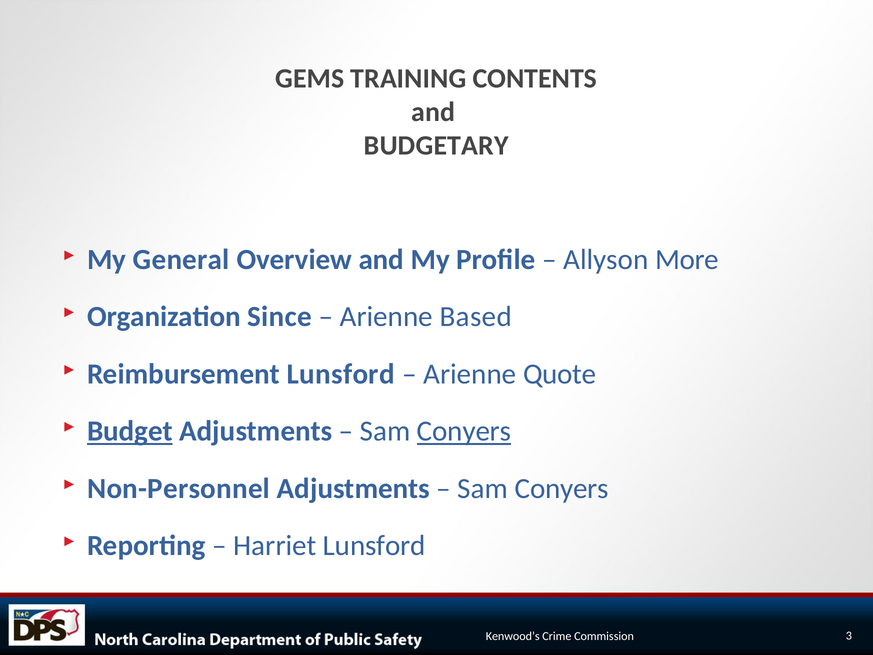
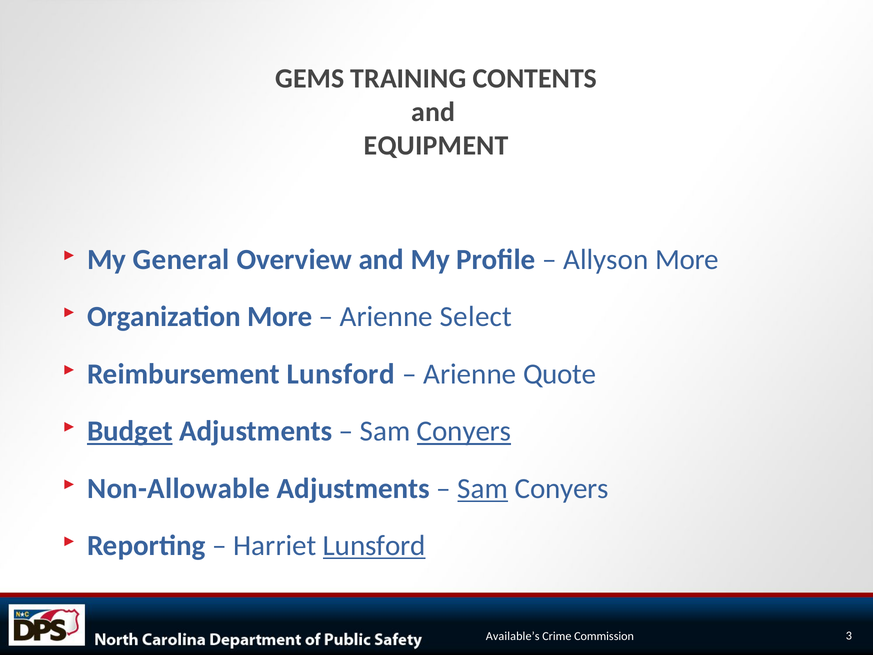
BUDGETARY: BUDGETARY -> EQUIPMENT (436, 145)
Organization Since: Since -> More (280, 317)
Based: Based -> Select (476, 317)
Non-Personnel: Non-Personnel -> Non-Allowable (179, 488)
Sam underline: none -> present (483, 488)
Lunsford underline: none -> present (374, 546)
Kenwood’s: Kenwood’s -> Available’s (513, 636)
